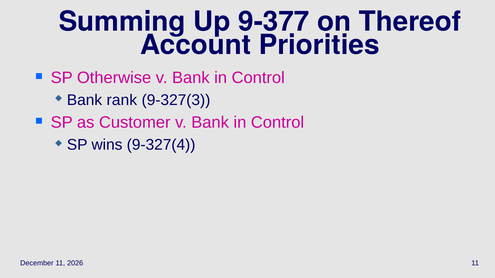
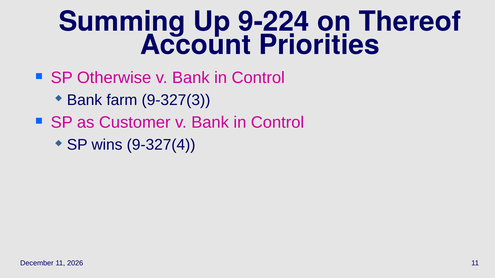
9-377: 9-377 -> 9-224 (274, 22)
rank: rank -> farm (122, 100)
